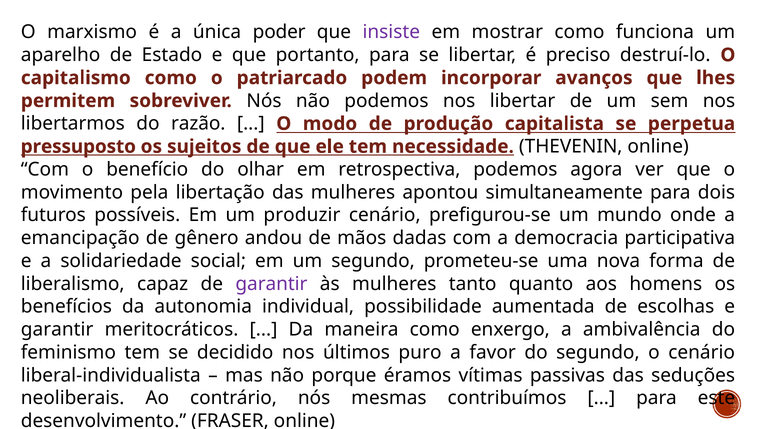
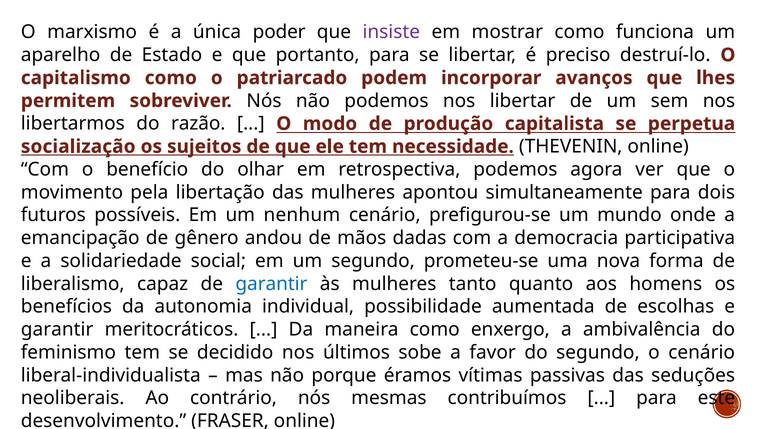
pressuposto: pressuposto -> socialização (78, 146)
produzir: produzir -> nenhum (302, 215)
garantir colour: purple -> blue (271, 284)
puro: puro -> sobe (420, 352)
